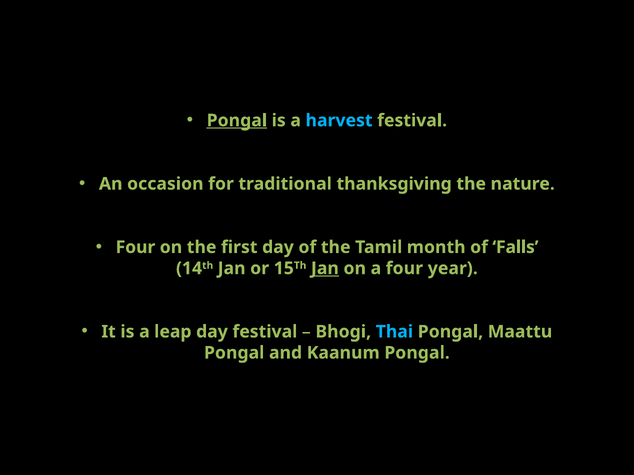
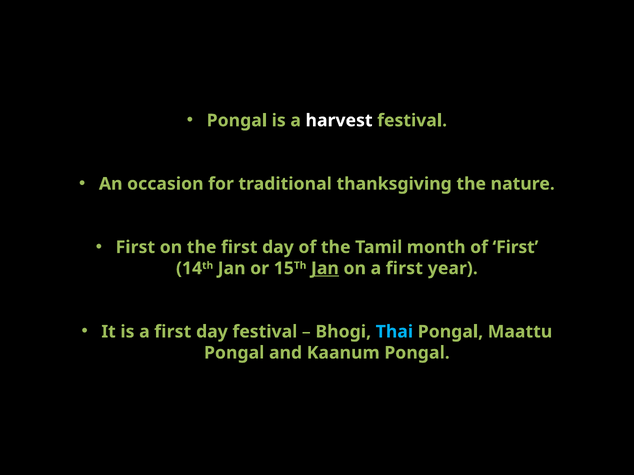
Pongal underline: present -> none (237, 121)
harvest colour: light blue -> white (339, 121)
Four: Four -> First (135, 247)
of Falls: Falls -> First (515, 247)
on a four: four -> first (404, 269)
is a leap: leap -> first (173, 332)
